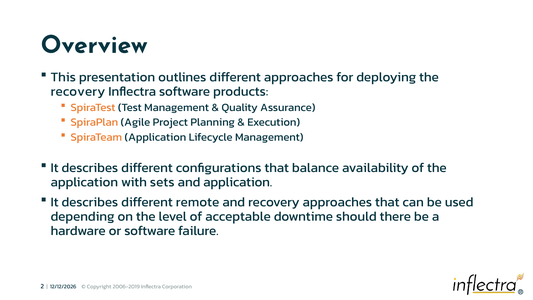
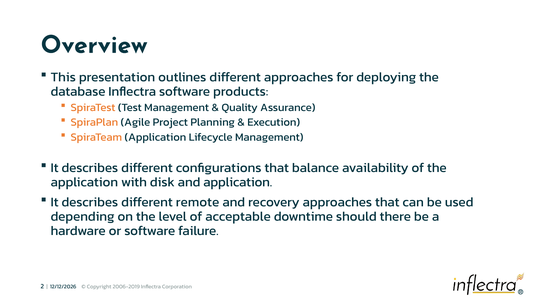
recovery: recovery -> database (78, 91)
sets: sets -> disk (162, 182)
